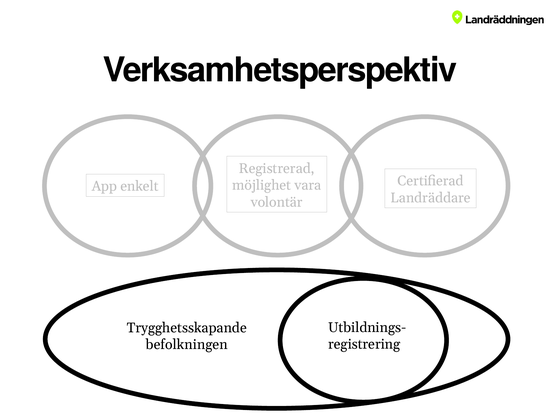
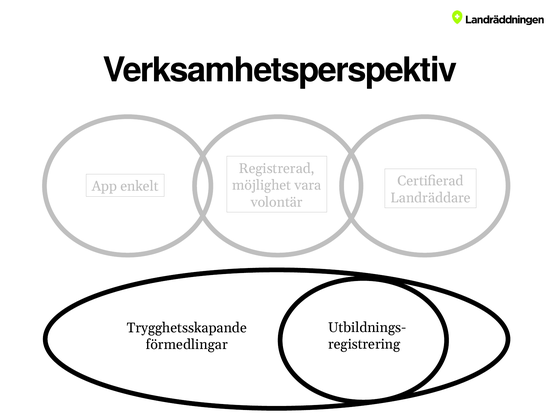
befolkningen: befolkningen -> förmedlingar (187, 345)
